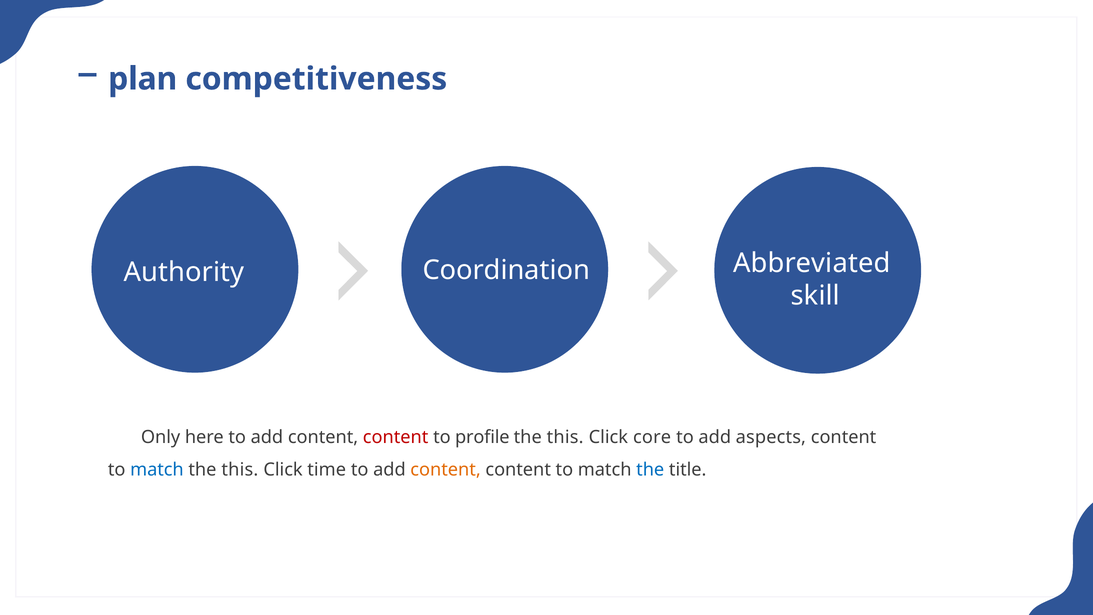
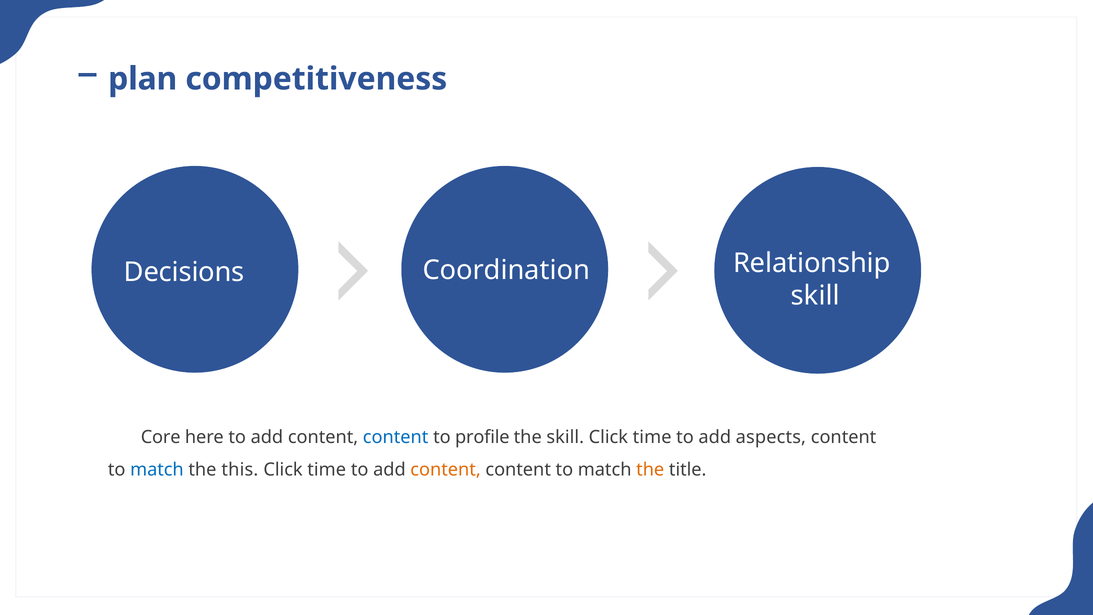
Authority: Authority -> Decisions (184, 272)
Abbreviated: Abbreviated -> Relationship (812, 263)
Only: Only -> Core (161, 437)
content colour: red -> blue (396, 437)
this: this -> skill (565, 437)
core: core -> time (652, 437)
the colour: blue -> orange (650, 470)
